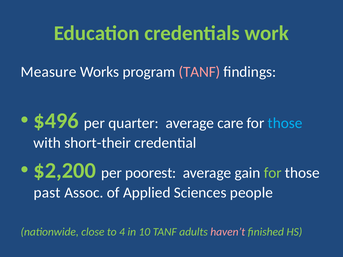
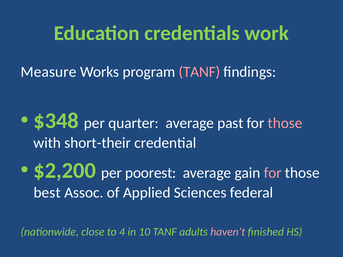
$496: $496 -> $348 (56, 121)
care: care -> past (230, 123)
those colour: light blue -> pink (285, 123)
for colour: light green -> pink (273, 173)
past: past -> best (47, 193)
people: people -> federal (252, 193)
